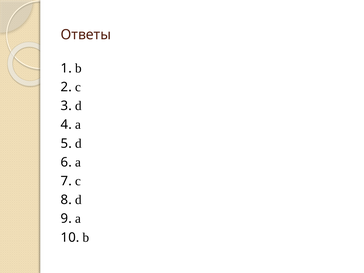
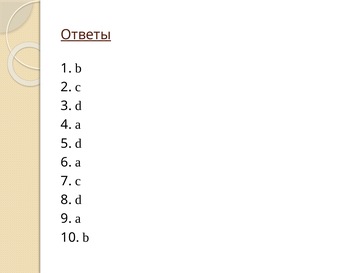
Ответы underline: none -> present (86, 35)
